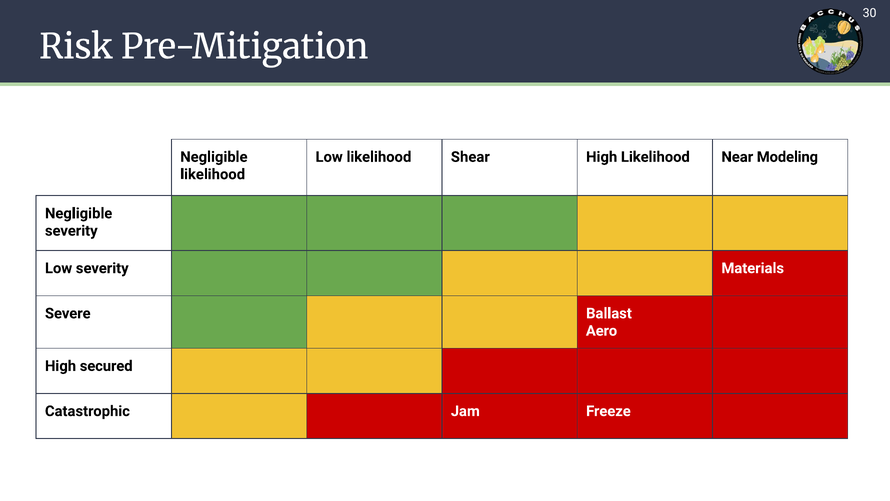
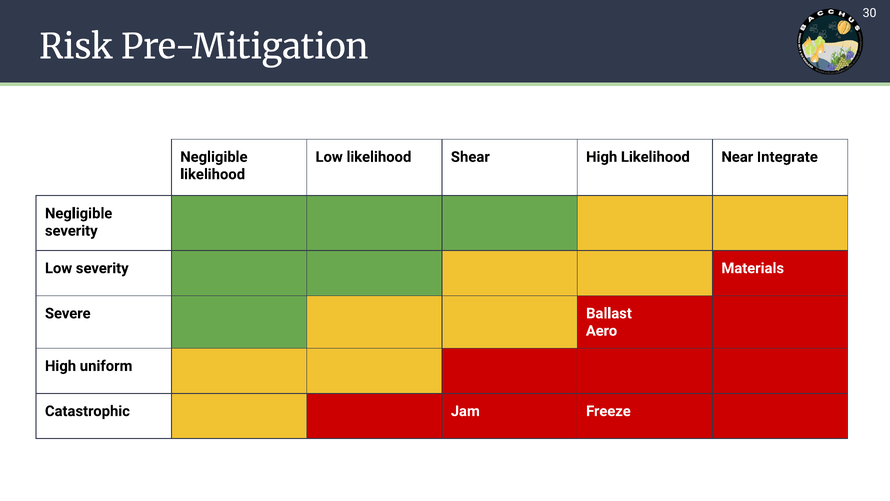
Modeling: Modeling -> Integrate (787, 157)
secured: secured -> uniform (106, 366)
